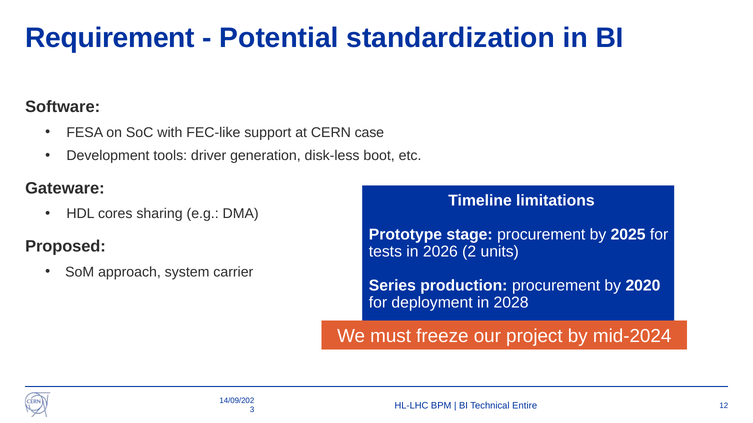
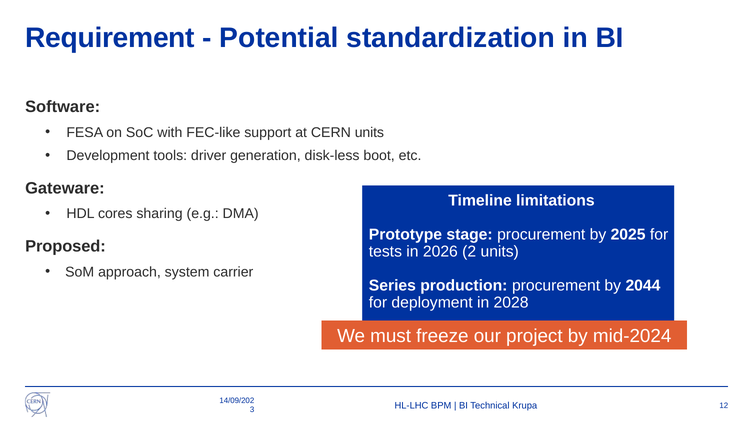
CERN case: case -> units (369, 133)
2020: 2020 -> 2044 (643, 286)
Entire: Entire -> Krupa (525, 406)
